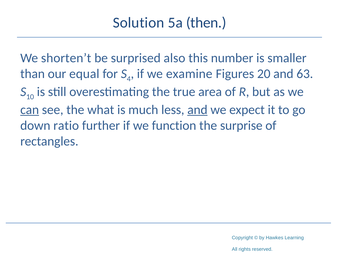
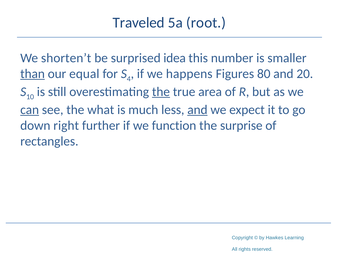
Solution: Solution -> Traveled (139, 23)
then: then -> root (206, 23)
also: also -> idea (175, 58)
than underline: none -> present (33, 74)
examine: examine -> happens (189, 74)
20: 20 -> 80 (264, 74)
63: 63 -> 20 (305, 74)
the underline: none -> present (161, 92)
ratio: ratio -> right (66, 126)
